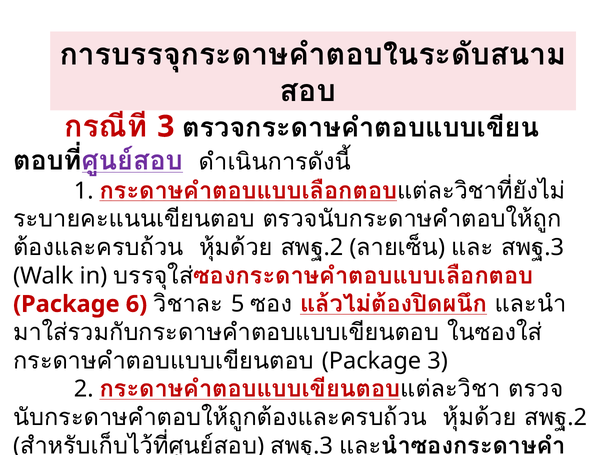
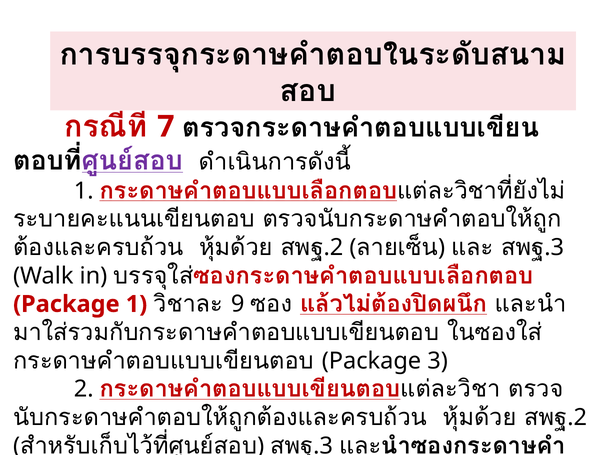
3: 3 -> 7 (166, 127)
Package 6: 6 -> 1 (136, 304)
5: 5 -> 9 (238, 304)
